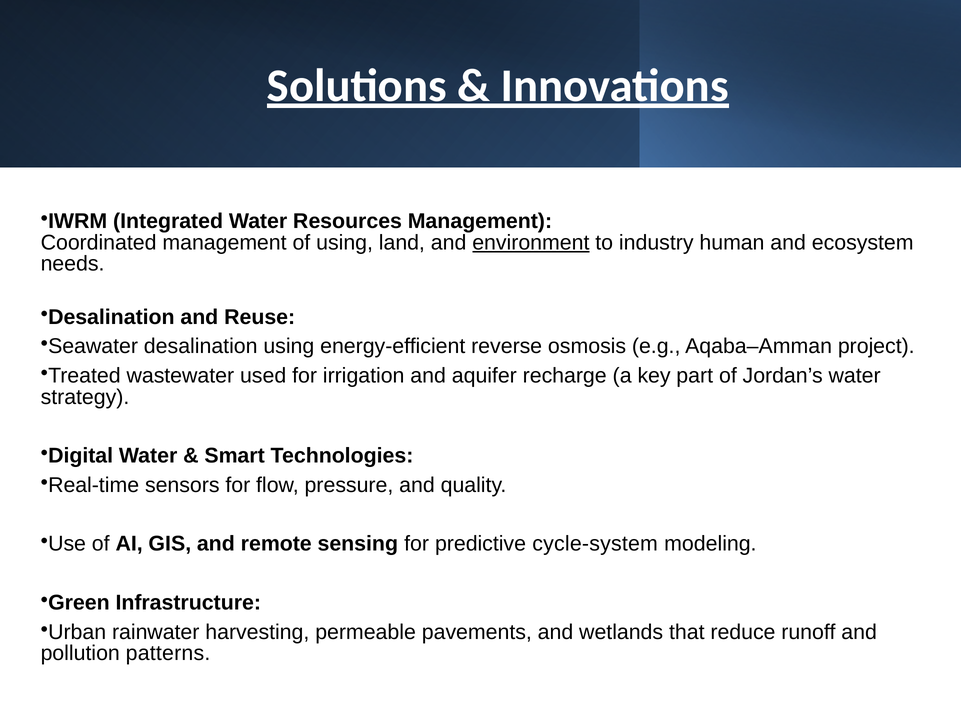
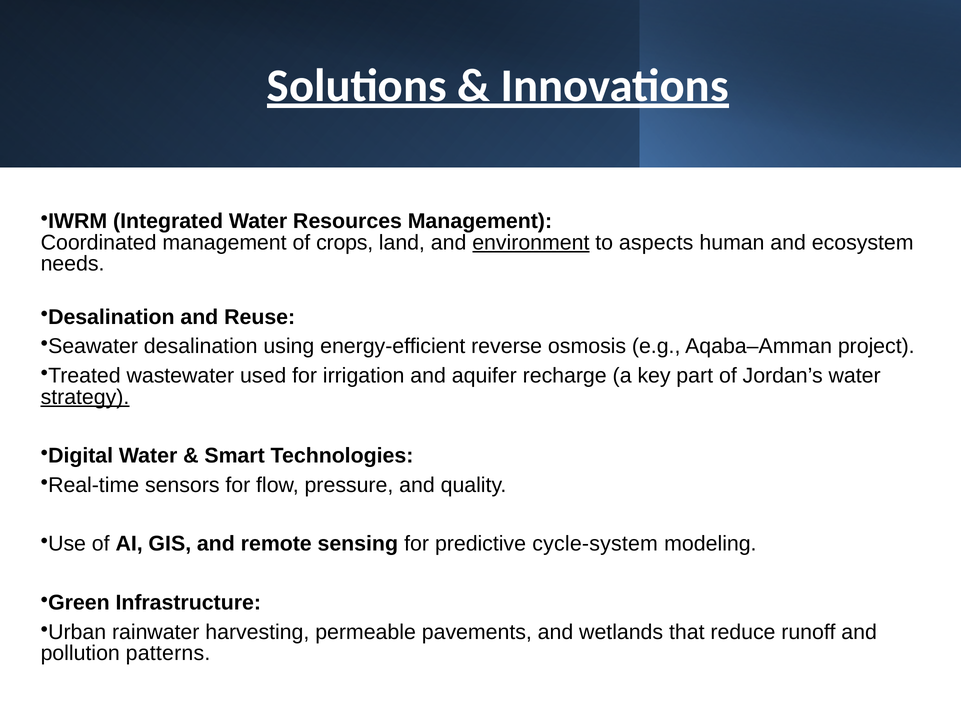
of using: using -> crops (345, 242)
industry: industry -> aspects (656, 242)
strategy underline: none -> present (85, 397)
